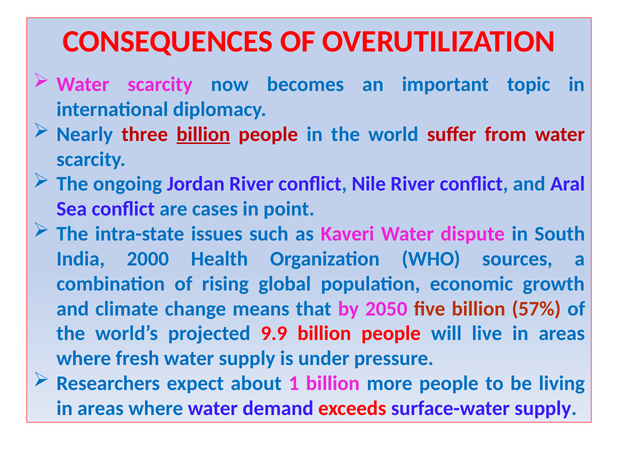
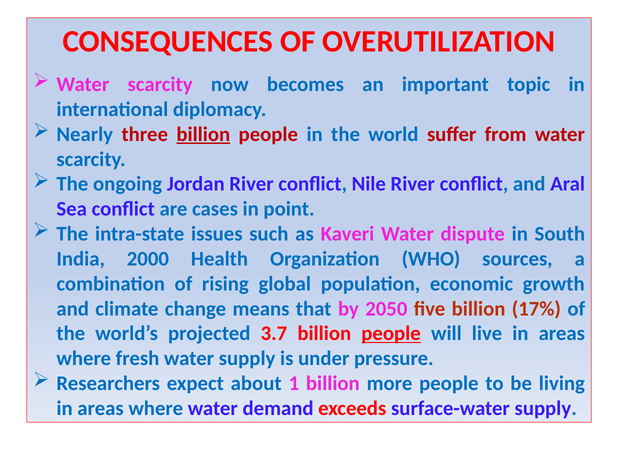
57%: 57% -> 17% (536, 309)
9.9: 9.9 -> 3.7 (274, 334)
people underline: none -> present (391, 334)
